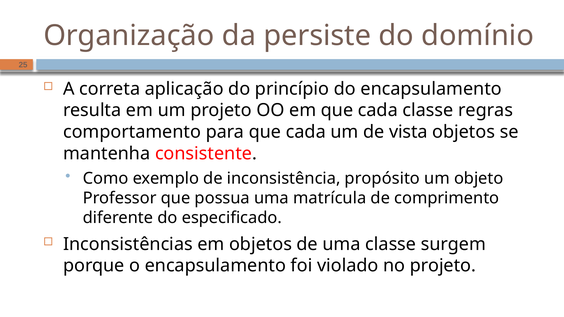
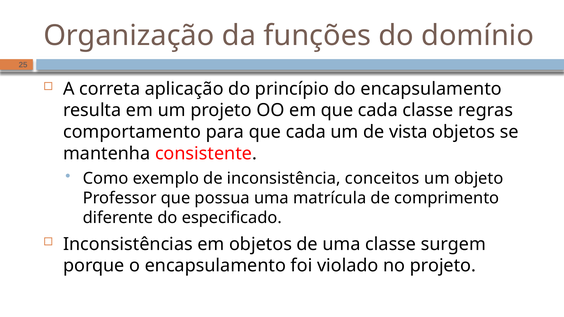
persiste: persiste -> funções (317, 35)
propósito: propósito -> conceitos (382, 179)
